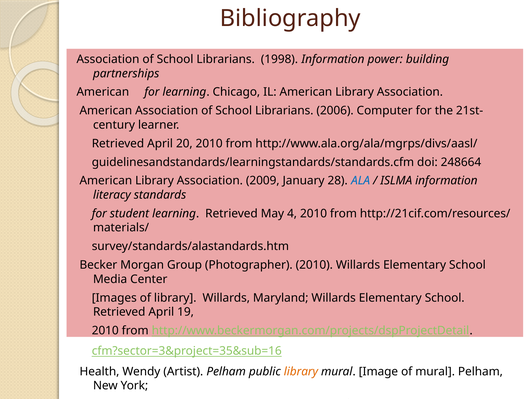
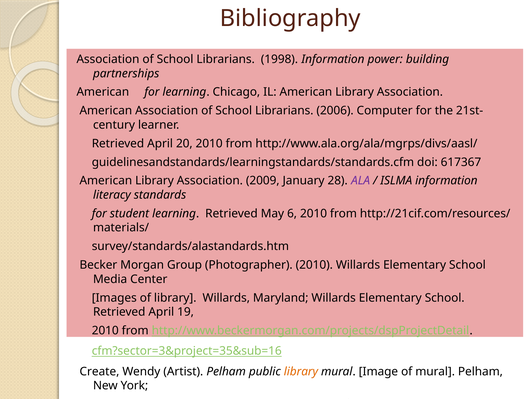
248664: 248664 -> 617367 (461, 162)
ALA colour: blue -> purple (361, 181)
4: 4 -> 6 (292, 214)
Health: Health -> Create (99, 372)
